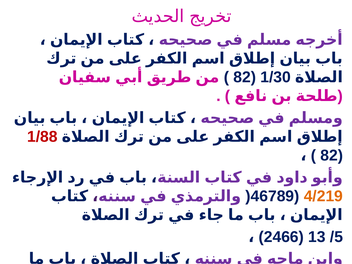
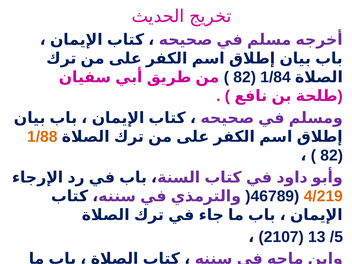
1/30: 1/30 -> 1/84 (276, 77)
1/88 colour: red -> orange (42, 137)
2466: 2466 -> 2107 (281, 237)
